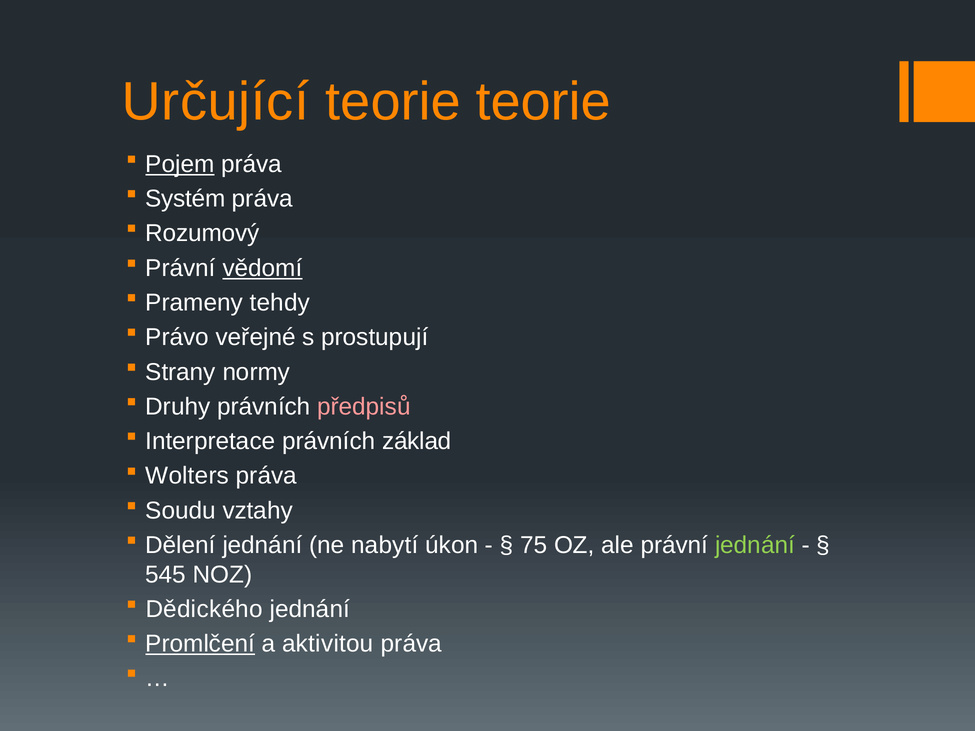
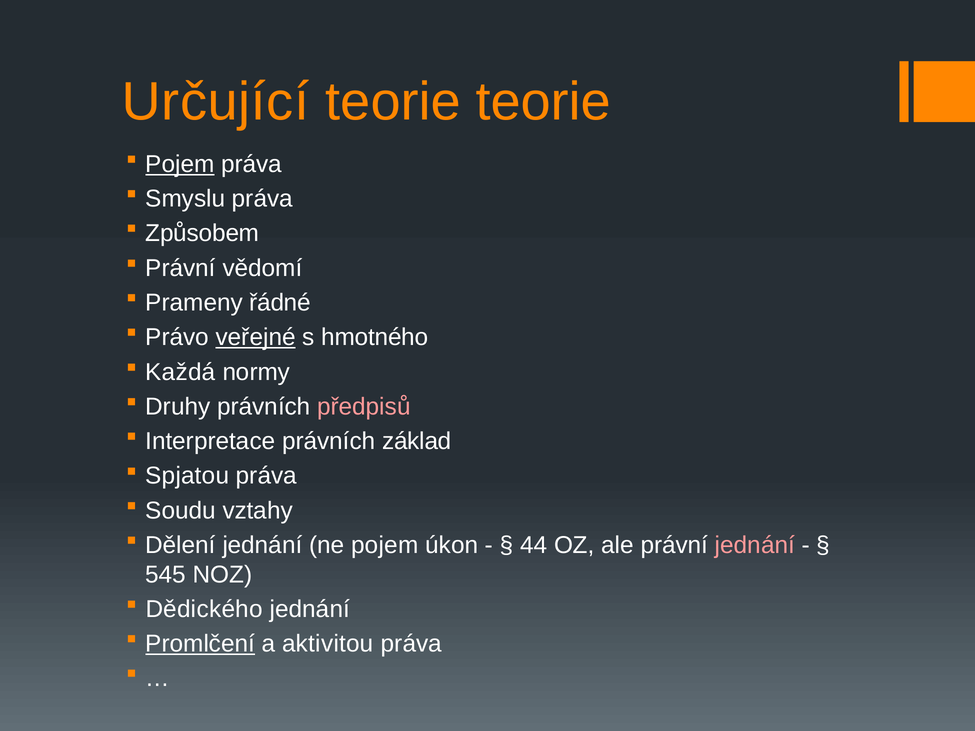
Systém: Systém -> Smyslu (185, 199)
Rozumový: Rozumový -> Způsobem (202, 233)
vědomí underline: present -> none (262, 268)
tehdy: tehdy -> řádné (280, 303)
veřejné underline: none -> present (256, 337)
prostupují: prostupují -> hmotného (375, 337)
Strany: Strany -> Každá (180, 372)
Wolters: Wolters -> Spjatou (187, 476)
ne nabytí: nabytí -> pojem (385, 545)
75: 75 -> 44 (534, 545)
jednání colour: light green -> pink (755, 545)
